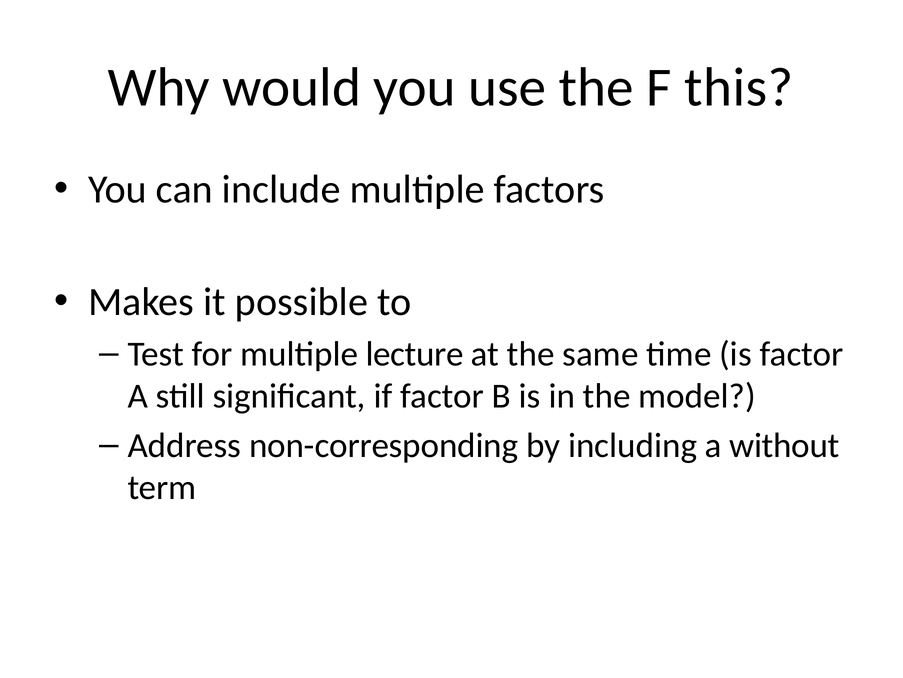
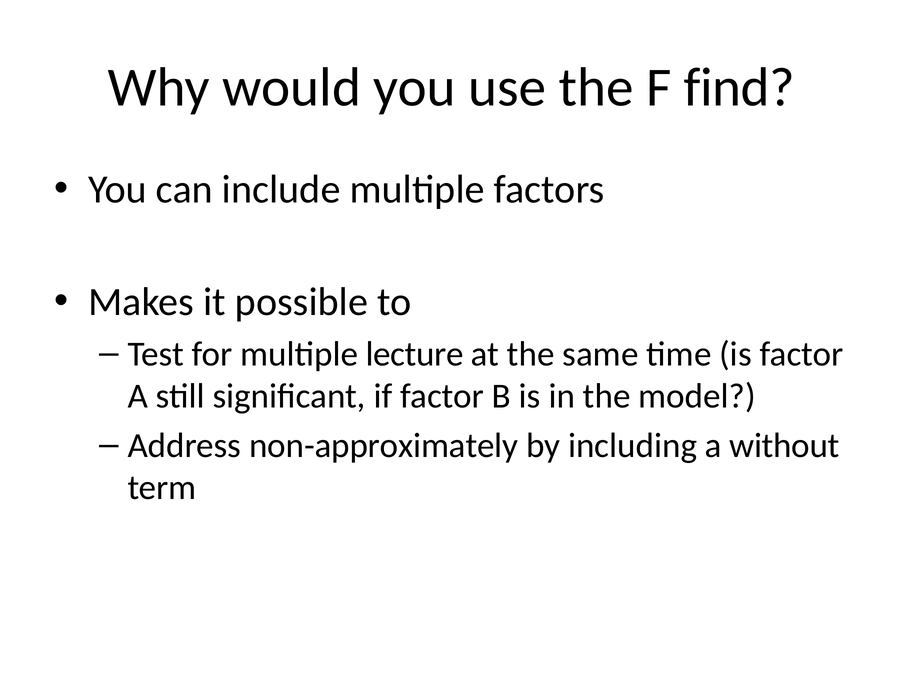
this: this -> find (739, 87)
non-corresponding: non-corresponding -> non-approximately (384, 445)
